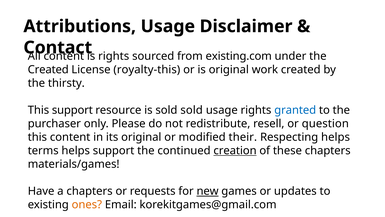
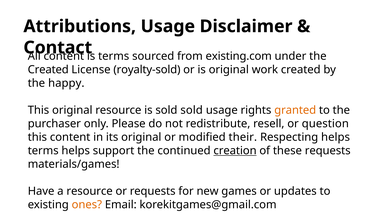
rights: rights -> terms (114, 56)
royalty-this: royalty-this -> royalty-sold (147, 69)
thirsty: thirsty -> happy (66, 83)
This support: support -> original (72, 110)
granted colour: blue -> orange (295, 110)
these chapters: chapters -> requests (328, 150)
a chapters: chapters -> resource (90, 191)
new underline: present -> none (208, 191)
